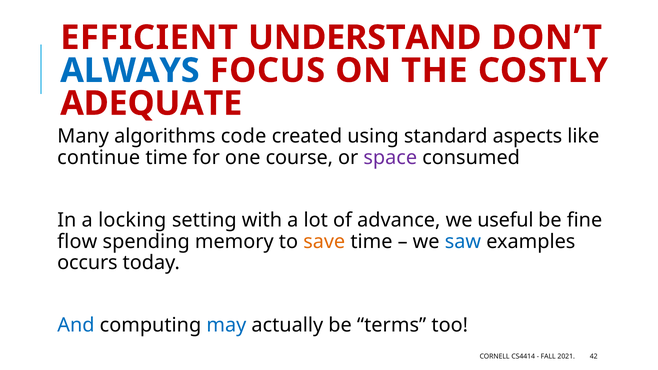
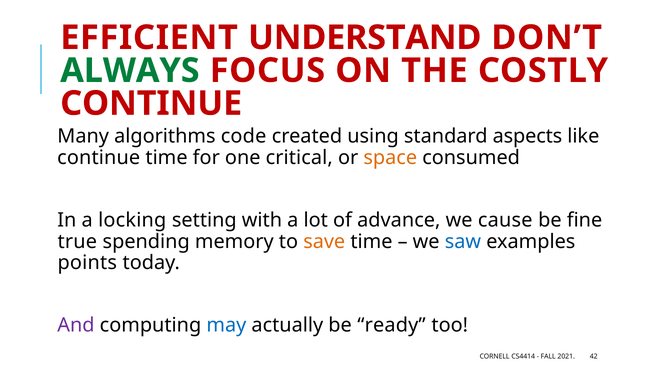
ALWAYS colour: blue -> green (130, 71)
ADEQUATE: ADEQUATE -> CONTINUE (151, 104)
course: course -> critical (299, 158)
space colour: purple -> orange (390, 158)
useful: useful -> cause (505, 220)
flow: flow -> true (77, 242)
occurs: occurs -> points (87, 263)
And colour: blue -> purple (76, 325)
terms: terms -> ready (392, 325)
